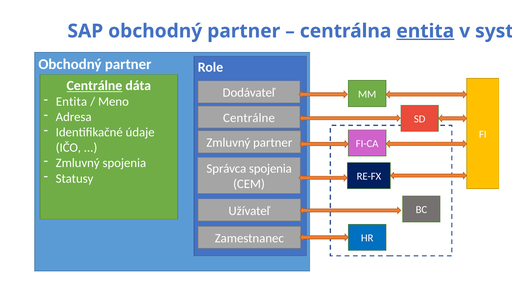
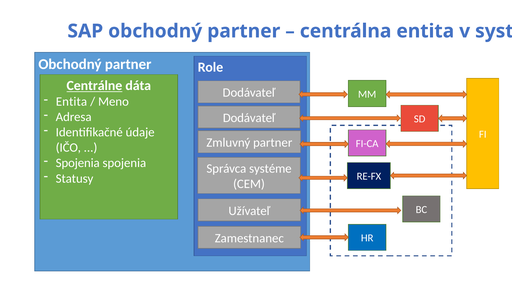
entita underline: present -> none (425, 31)
Centrálne: Centrálne -> Dodávateľ (249, 118)
Zmluvný: Zmluvný -> Spojenia (78, 163)
Správca spojenia: spojenia -> systéme (270, 169)
